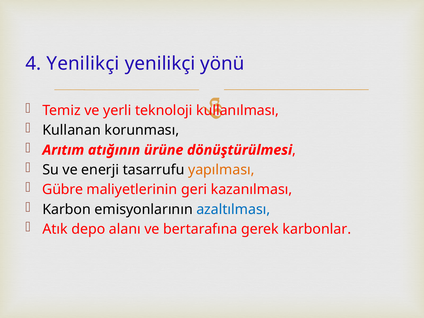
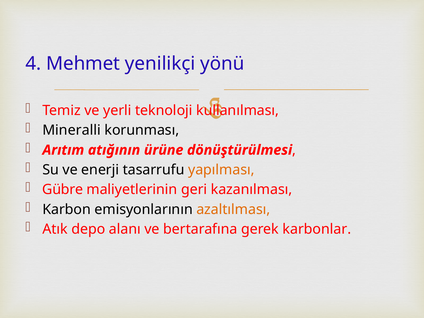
4 Yenilikçi: Yenilikçi -> Mehmet (83, 63)
Kullanan: Kullanan -> Mineralli (72, 130)
azaltılması colour: blue -> orange (233, 209)
